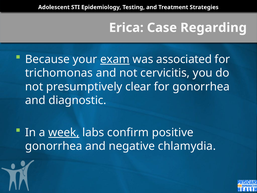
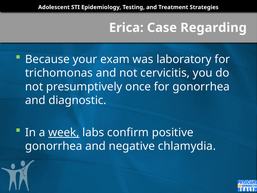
exam underline: present -> none (115, 59)
associated: associated -> laboratory (184, 59)
clear: clear -> once (138, 87)
